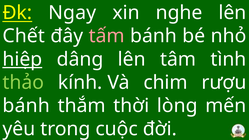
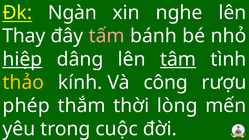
Ngay: Ngay -> Ngàn (72, 13)
Chết: Chết -> Thay (24, 36)
tâm underline: none -> present (178, 59)
thảo colour: light green -> yellow (23, 82)
chim: chim -> công (166, 82)
bánh: bánh -> phép (26, 106)
